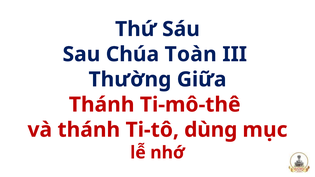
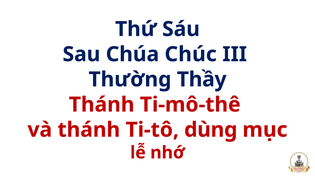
Toàn: Toàn -> Chúc (191, 54)
Giữa: Giữa -> Thầy (202, 80)
